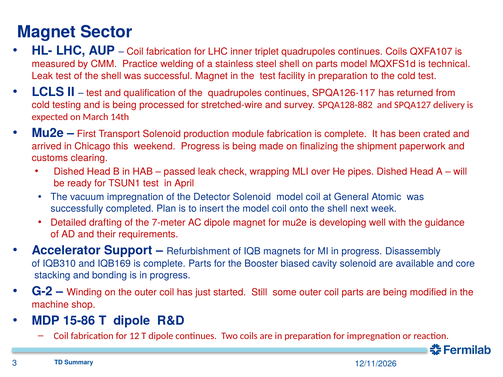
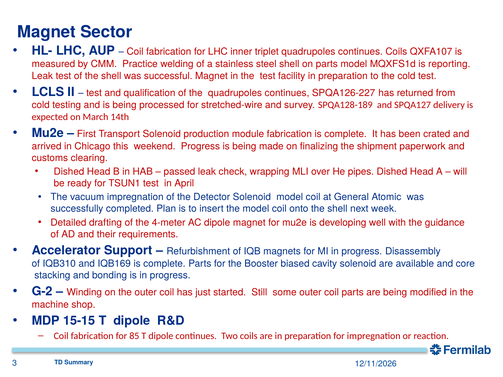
technical: technical -> reporting (449, 64)
SPQA126-117: SPQA126-117 -> SPQA126-227 (344, 93)
SPQA128-882: SPQA128-882 -> SPQA128-189 (345, 105)
7-meter: 7-meter -> 4-meter (169, 223)
15-86: 15-86 -> 15-15 (79, 321)
12: 12 -> 85 (134, 336)
